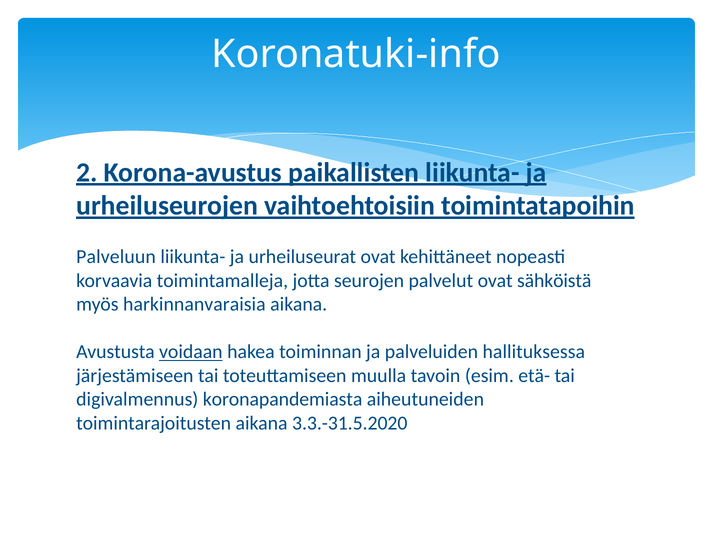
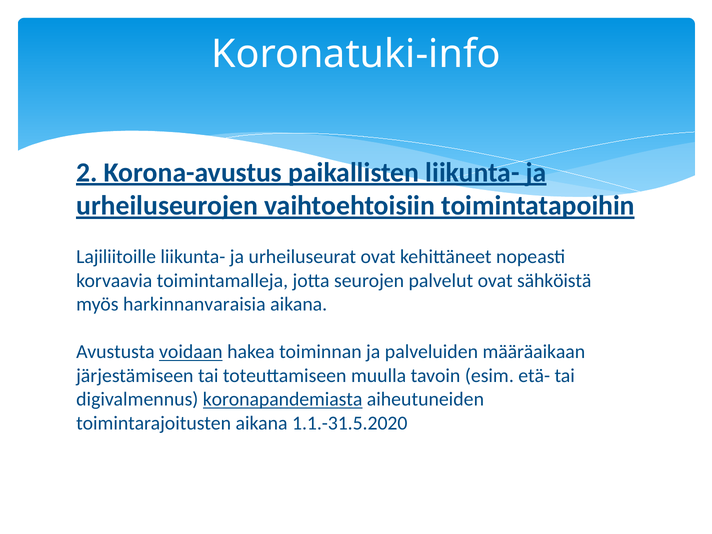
Palveluun: Palveluun -> Lajiliitoille (116, 257)
hallituksessa: hallituksessa -> määräaikaan (534, 352)
koronapandemiasta underline: none -> present (283, 399)
3.3.-31.5.2020: 3.3.-31.5.2020 -> 1.1.-31.5.2020 (350, 423)
